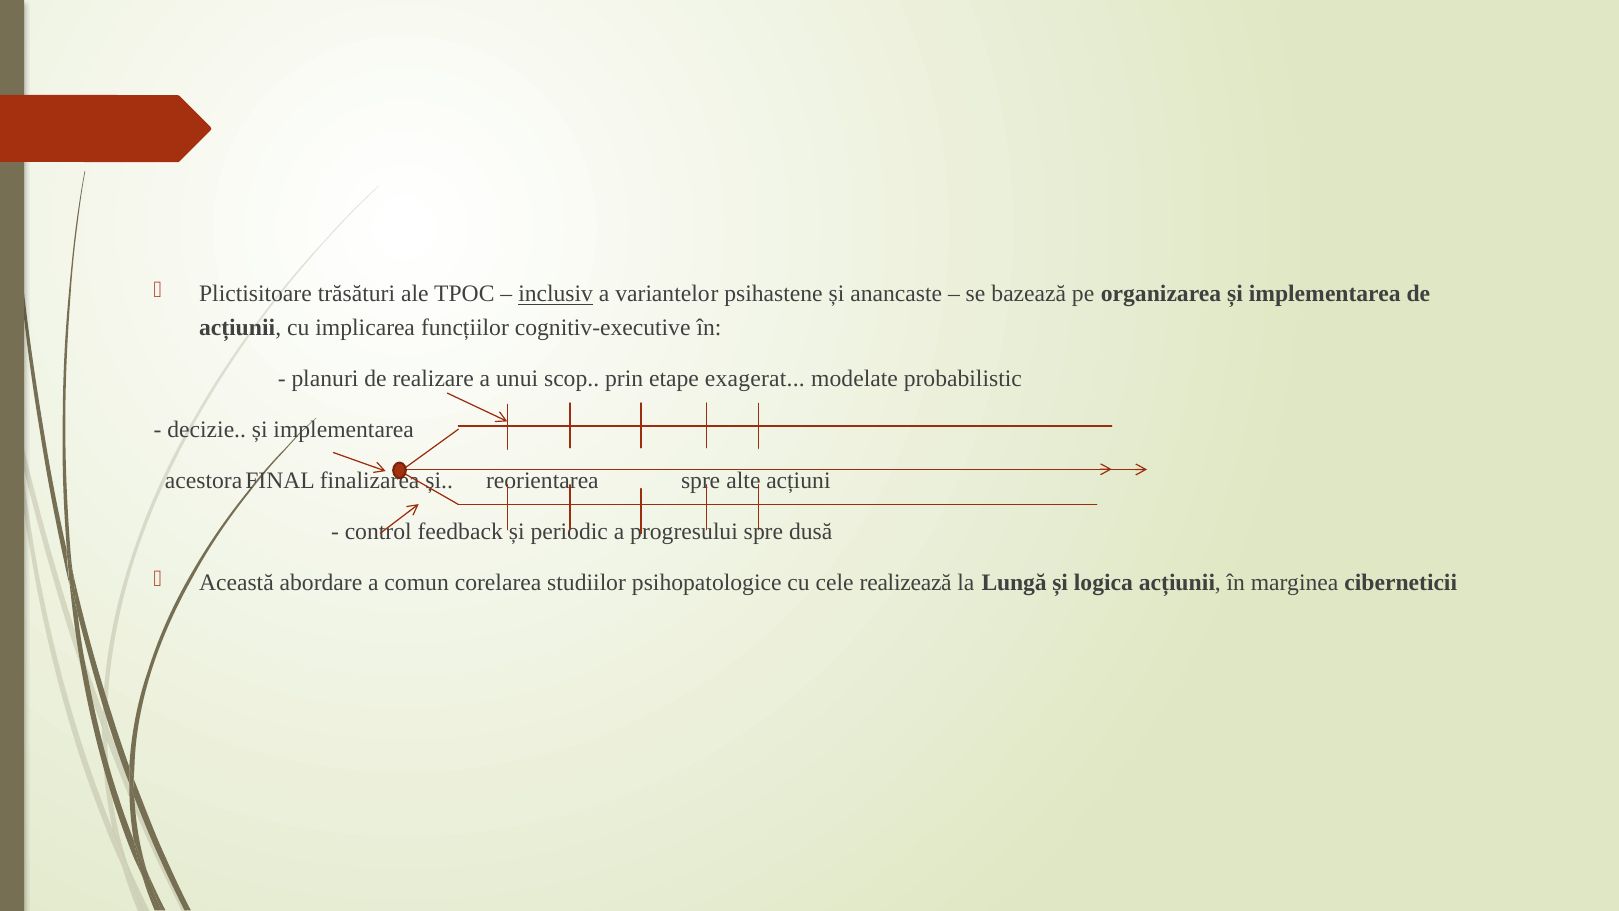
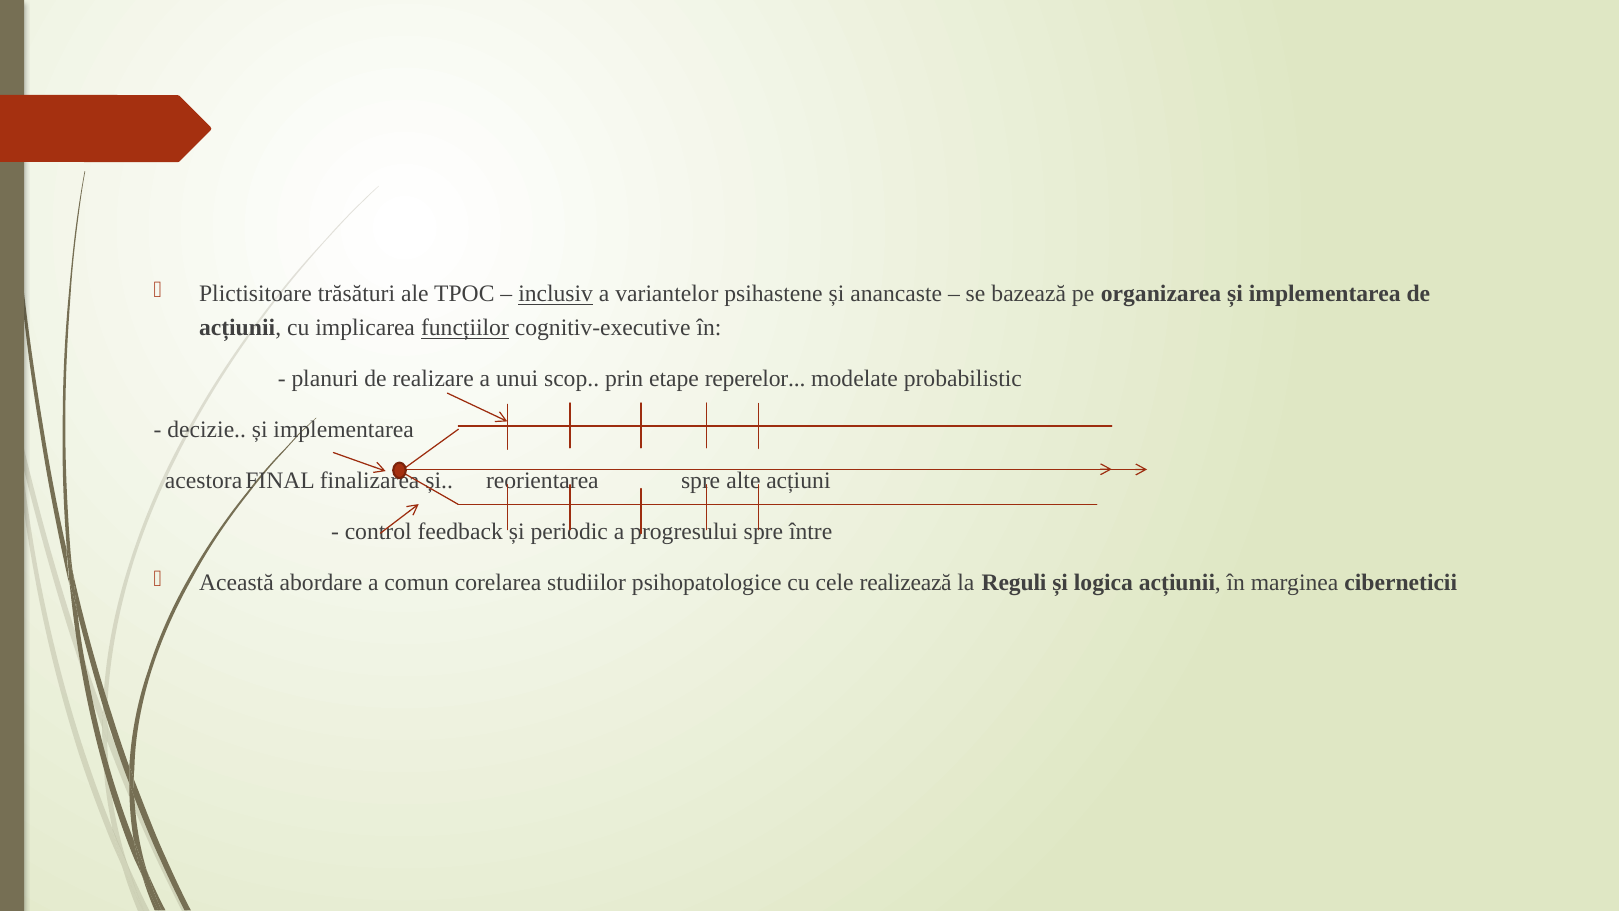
funcțiilor underline: none -> present (465, 328)
exagerat: exagerat -> reperelor (755, 379)
dusă: dusă -> între (811, 531)
Lungă: Lungă -> Reguli (1014, 582)
